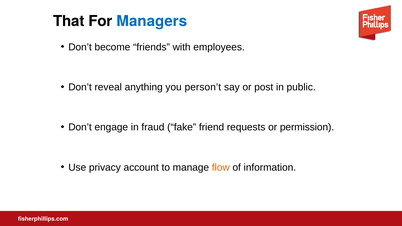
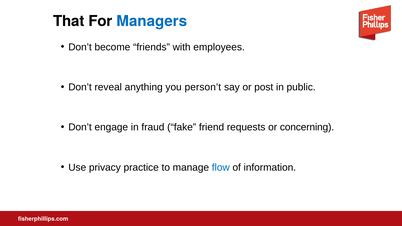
permission: permission -> concerning (307, 127)
account: account -> practice (141, 167)
flow colour: orange -> blue (221, 167)
